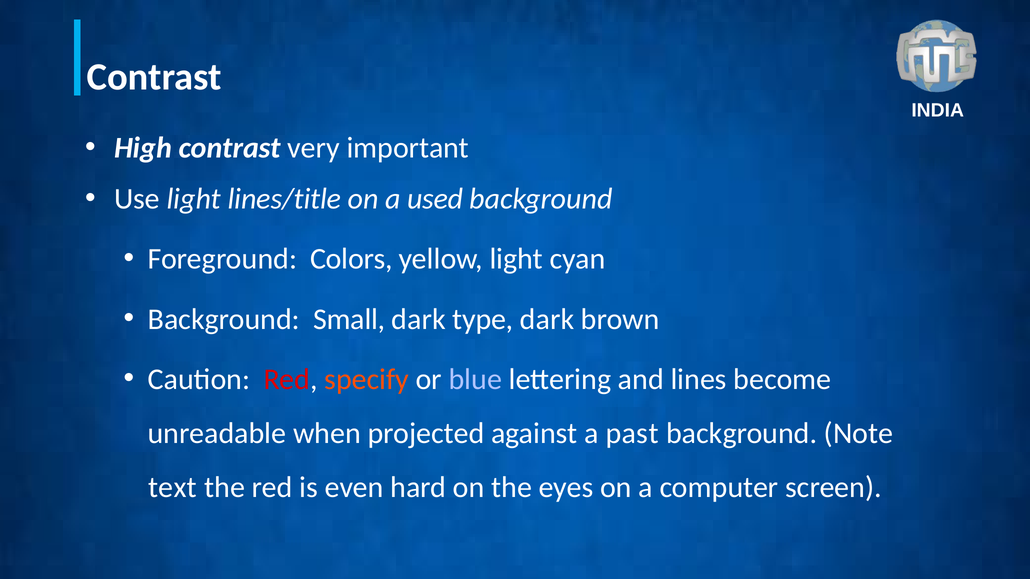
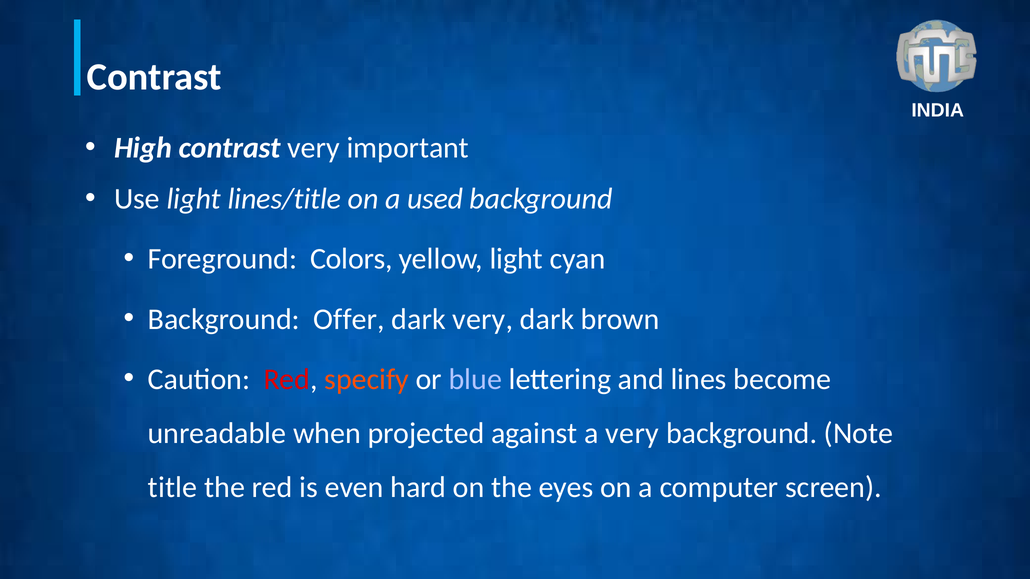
Small: Small -> Offer (349, 319)
dark type: type -> very (483, 319)
a past: past -> very (632, 434)
text: text -> title (173, 488)
